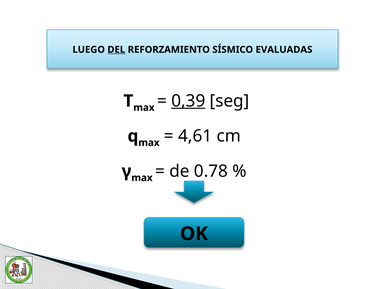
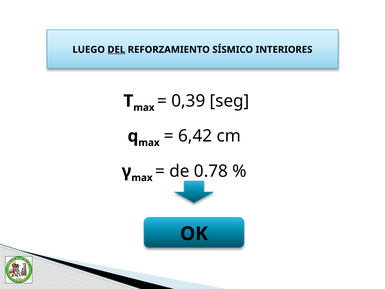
EVALUADAS: EVALUADAS -> INTERIORES (284, 50)
0,39 underline: present -> none (188, 101)
4,61: 4,61 -> 6,42 (195, 136)
